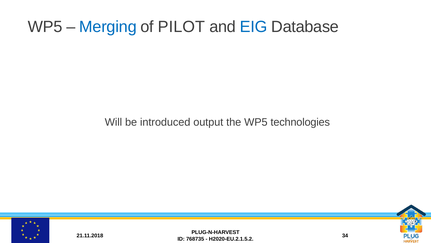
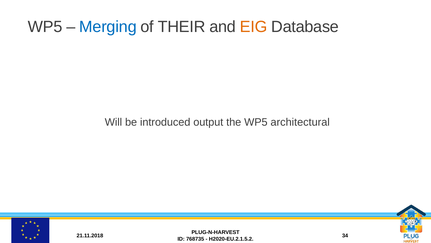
PILOT: PILOT -> THEIR (182, 27)
EIG colour: blue -> orange (254, 27)
technologies: technologies -> architectural (300, 122)
